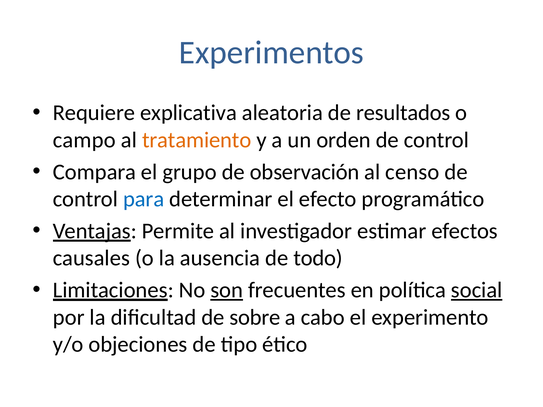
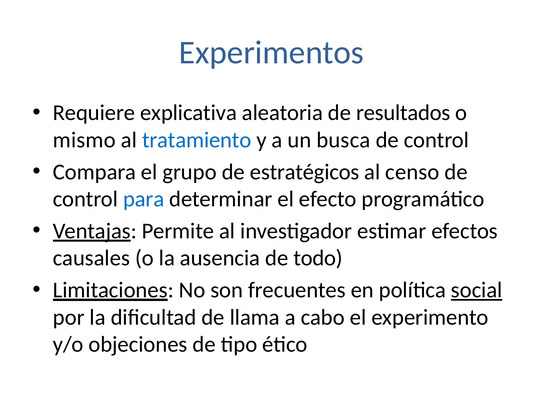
campo: campo -> mismo (84, 140)
tratamiento colour: orange -> blue (197, 140)
orden: orden -> busca (343, 140)
observación: observación -> estratégicos (305, 172)
son underline: present -> none (227, 290)
sobre: sobre -> llama (255, 317)
